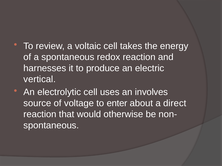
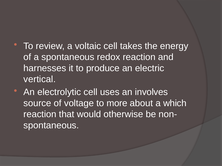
enter: enter -> more (117, 103)
direct: direct -> which (175, 103)
